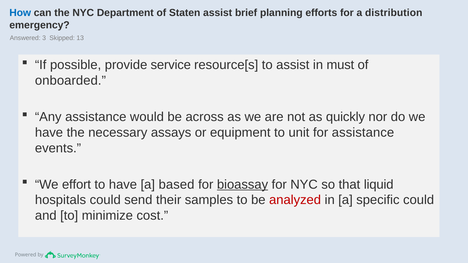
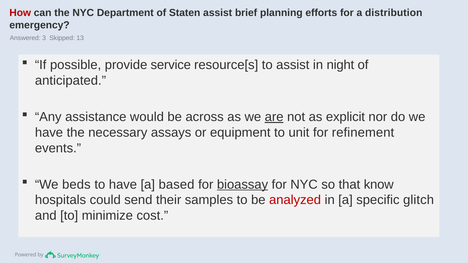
How colour: blue -> red (20, 13)
must: must -> night (340, 65)
onboarded: onboarded -> anticipated (70, 81)
are underline: none -> present (274, 117)
quickly: quickly -> explicit (345, 117)
for assistance: assistance -> refinement (363, 133)
effort: effort -> beds (76, 185)
liquid: liquid -> know (379, 185)
specific could: could -> glitch (419, 200)
